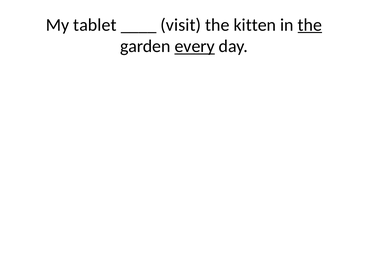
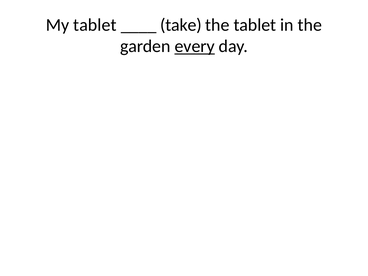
visit: visit -> take (181, 25)
the kitten: kitten -> tablet (255, 25)
the underline: present -> none (310, 25)
